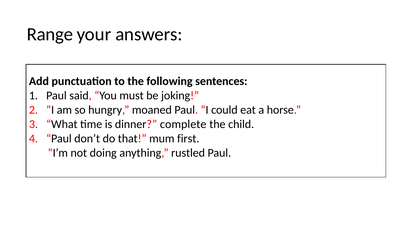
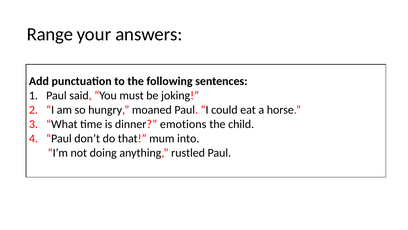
complete: complete -> emotions (183, 124)
first: first -> into (188, 138)
